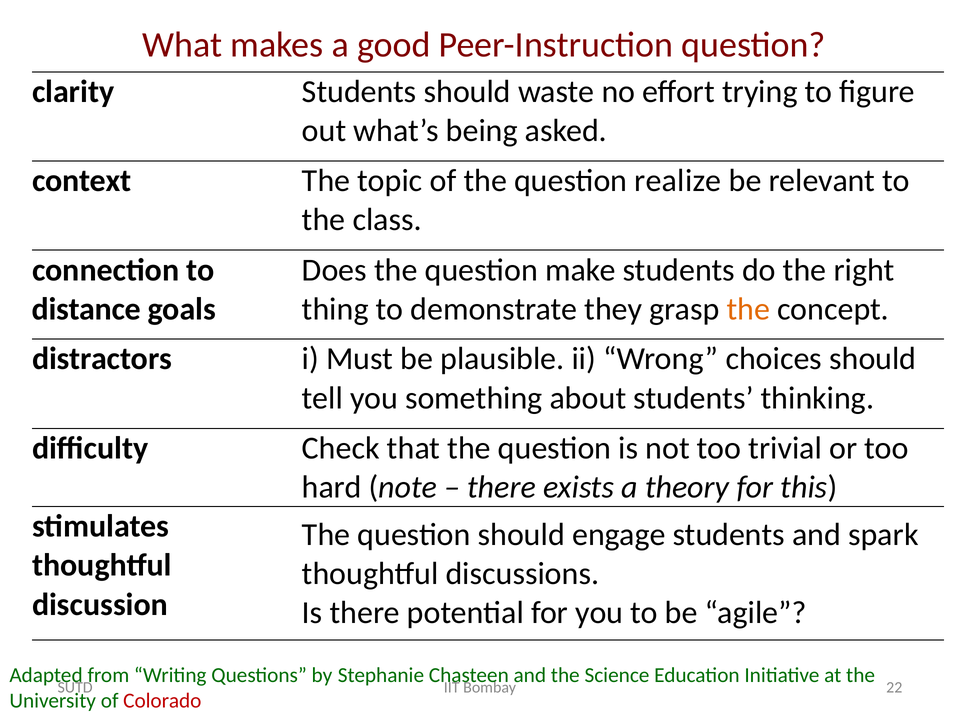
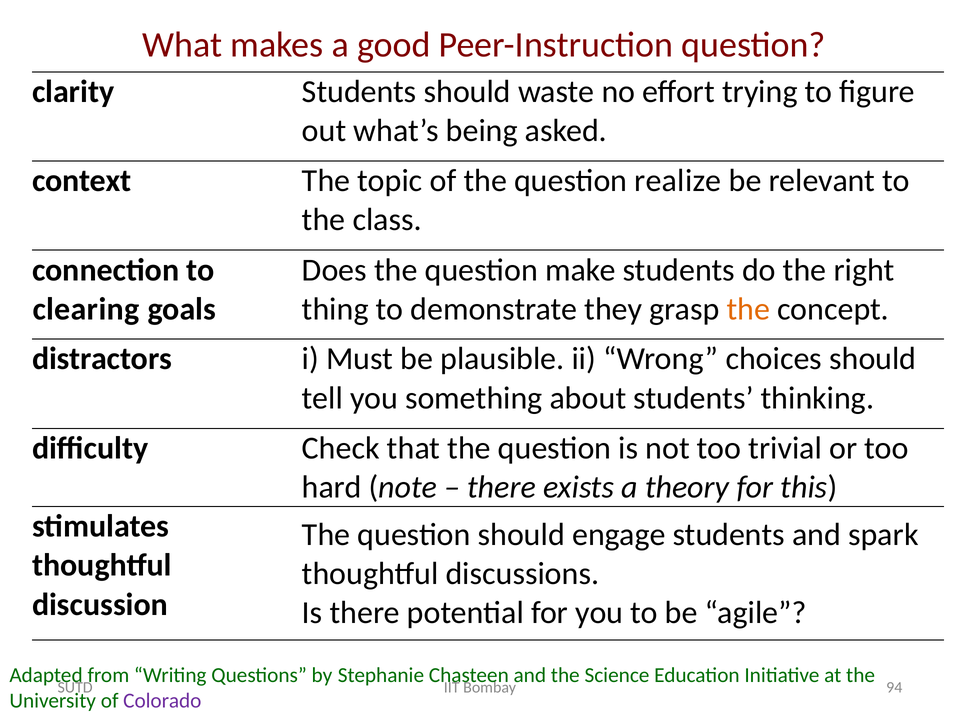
distance: distance -> clearing (86, 309)
22: 22 -> 94 (894, 687)
Colorado colour: red -> purple (162, 701)
